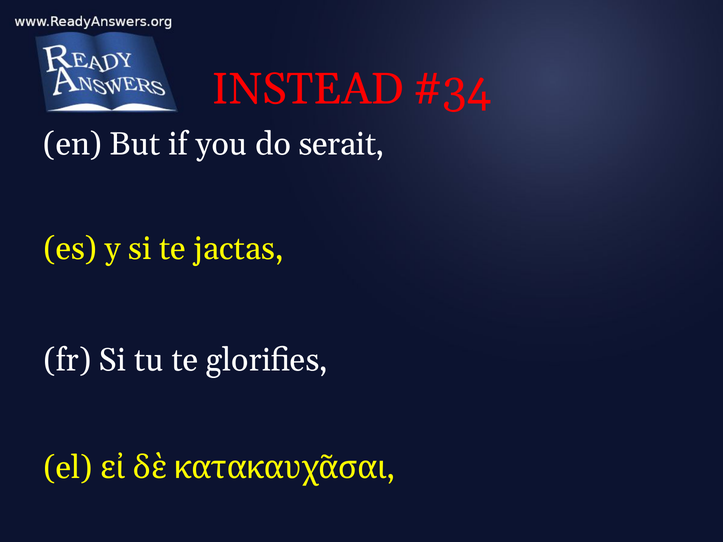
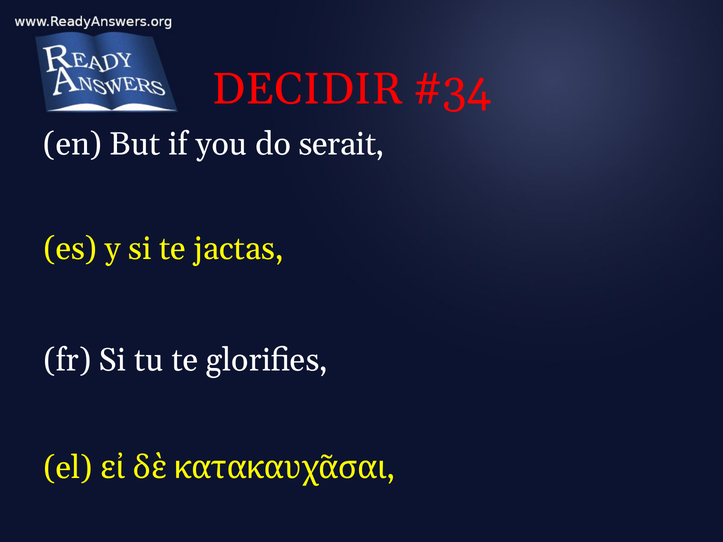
INSTEAD: INSTEAD -> DECIDIR (308, 89)
